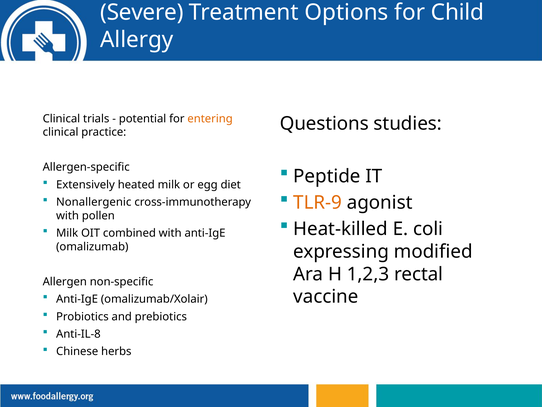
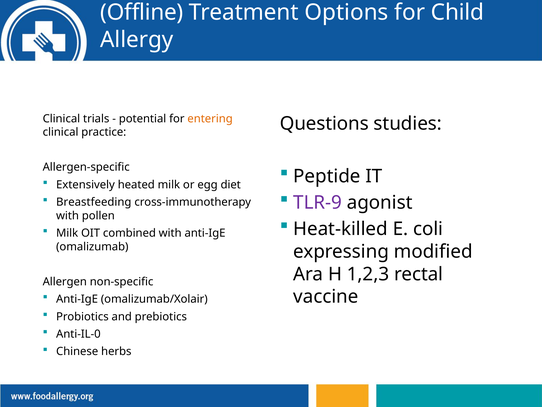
Severe: Severe -> Offline (142, 12)
TLR-9 colour: orange -> purple (318, 202)
Nonallergenic: Nonallergenic -> Breastfeeding (94, 202)
Anti-IL-8: Anti-IL-8 -> Anti-IL-0 (78, 334)
